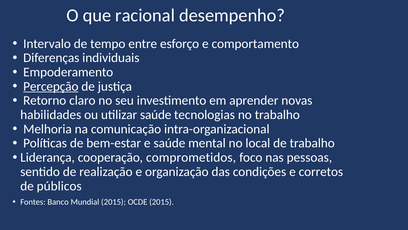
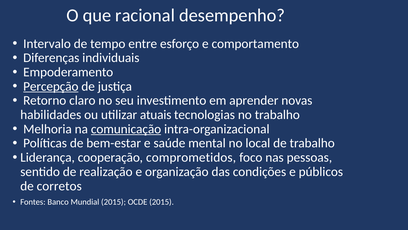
utilizar saúde: saúde -> atuais (156, 115)
comunicação underline: none -> present (126, 129)
corretos: corretos -> públicos (321, 171)
públicos: públicos -> corretos (59, 186)
